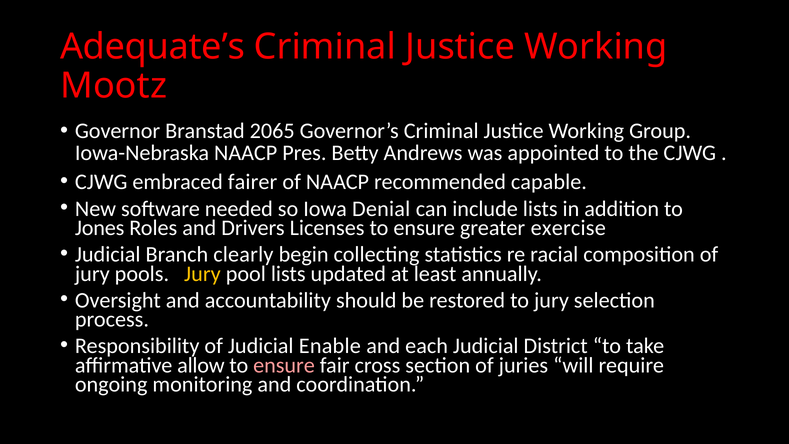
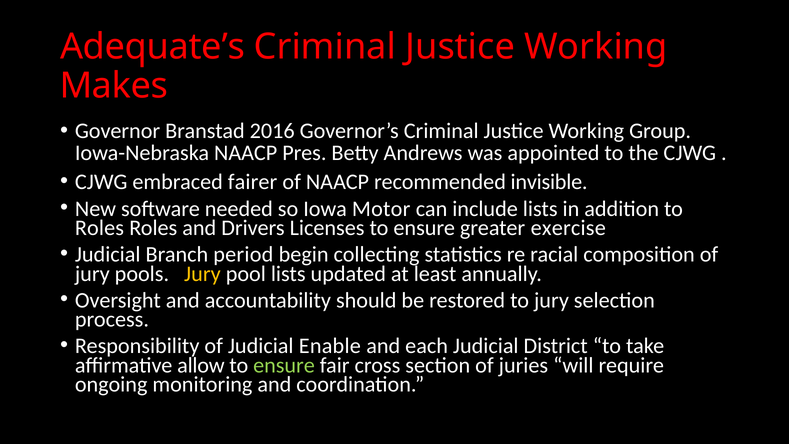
Mootz: Mootz -> Makes (114, 86)
2065: 2065 -> 2016 (272, 131)
capable: capable -> invisible (549, 182)
Denial: Denial -> Motor (381, 209)
Jones: Jones -> Roles (99, 228)
clearly: clearly -> period (243, 254)
ensure colour: pink -> light green (284, 365)
